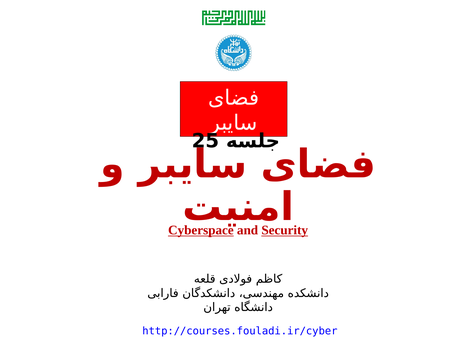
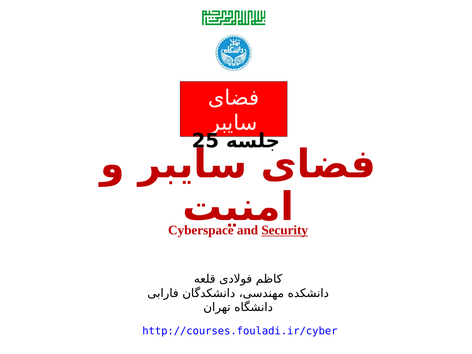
Cyberspace underline: present -> none (201, 230)
